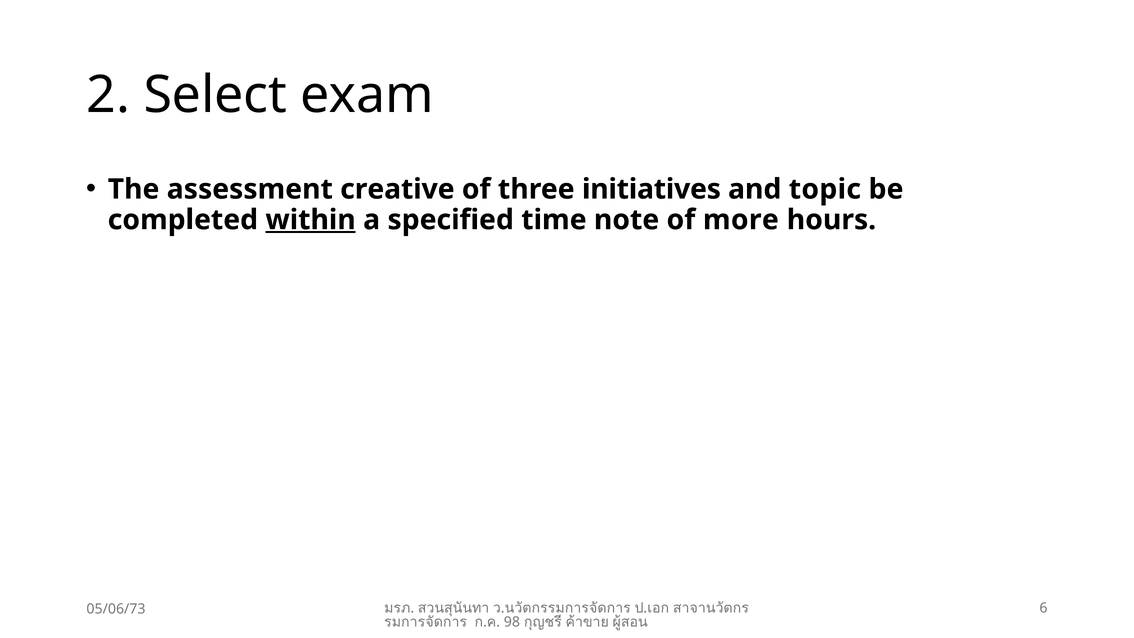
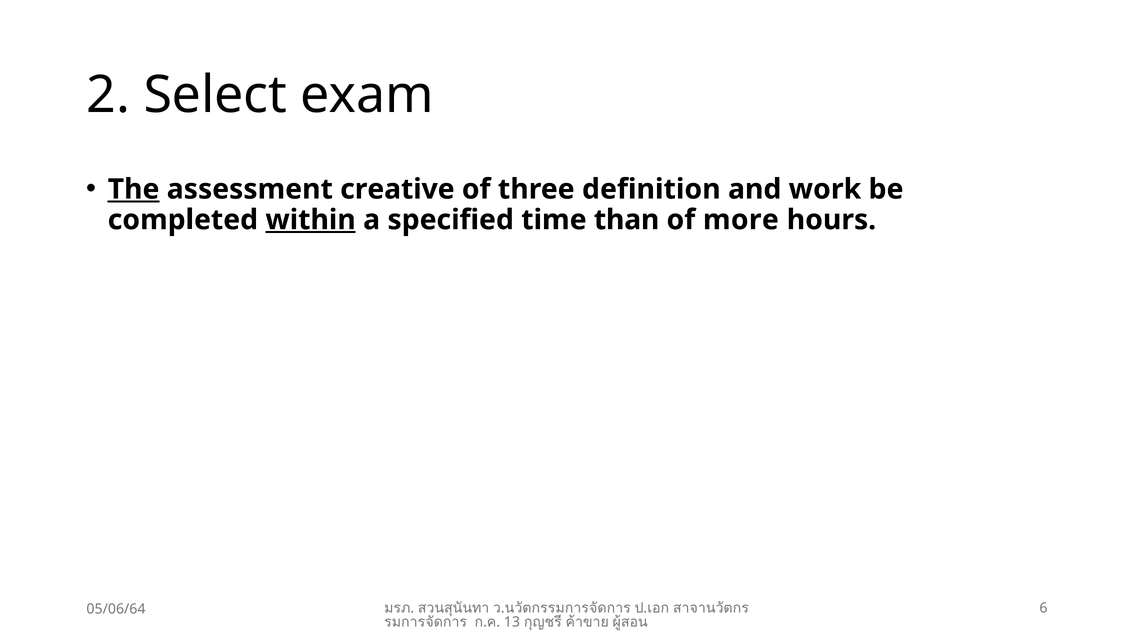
The underline: none -> present (134, 189)
initiatives: initiatives -> definition (651, 189)
topic: topic -> work (825, 189)
note: note -> than (627, 220)
05/06/73: 05/06/73 -> 05/06/64 (116, 609)
98: 98 -> 13 (512, 622)
